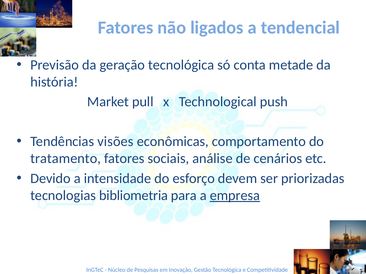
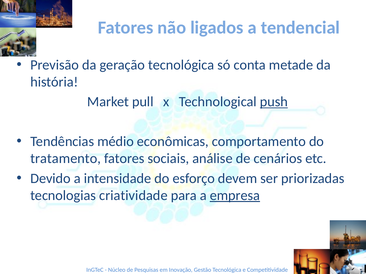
push underline: none -> present (274, 102)
visões: visões -> médio (116, 142)
bibliometria: bibliometria -> criatividade (133, 196)
